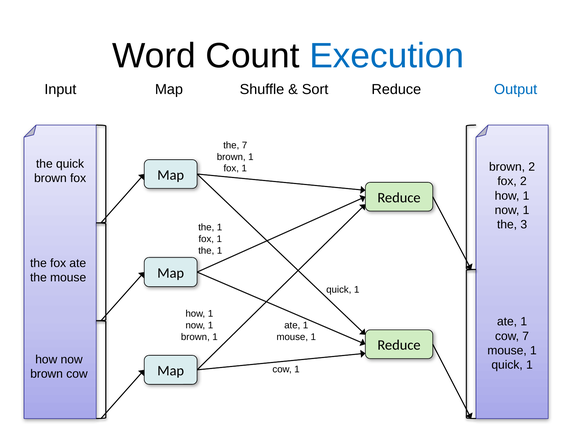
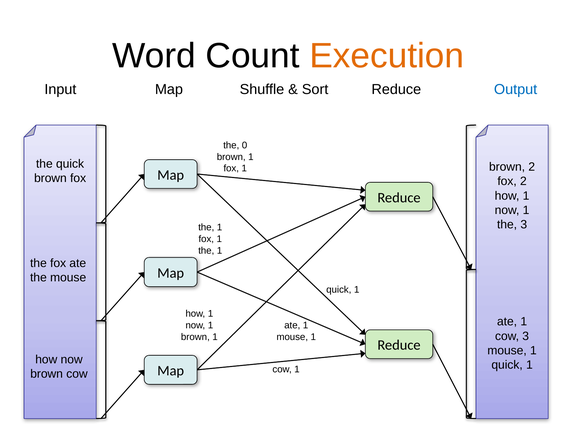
Execution colour: blue -> orange (387, 56)
the 7: 7 -> 0 (245, 145)
cow 7: 7 -> 3 (526, 336)
